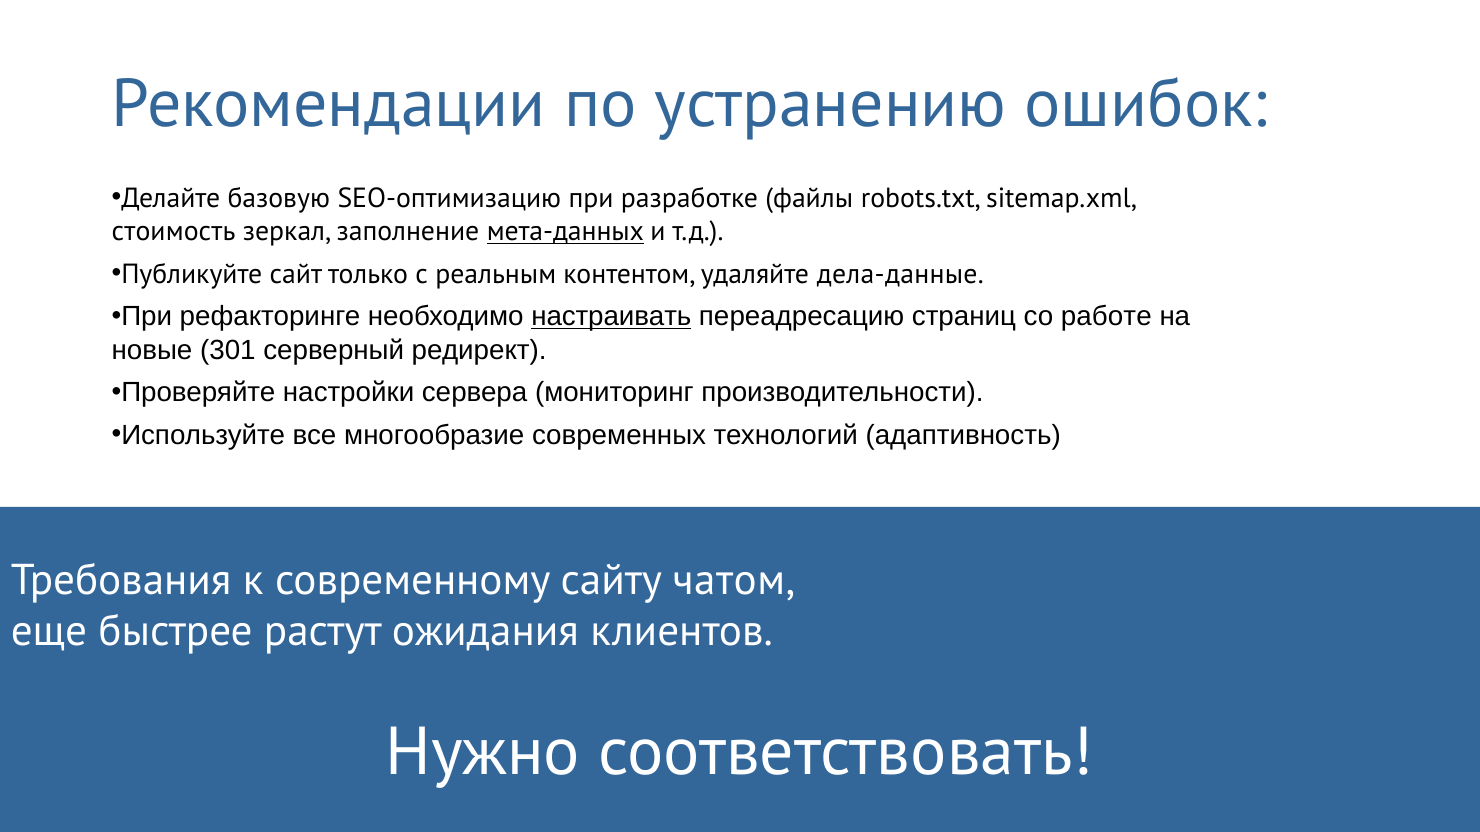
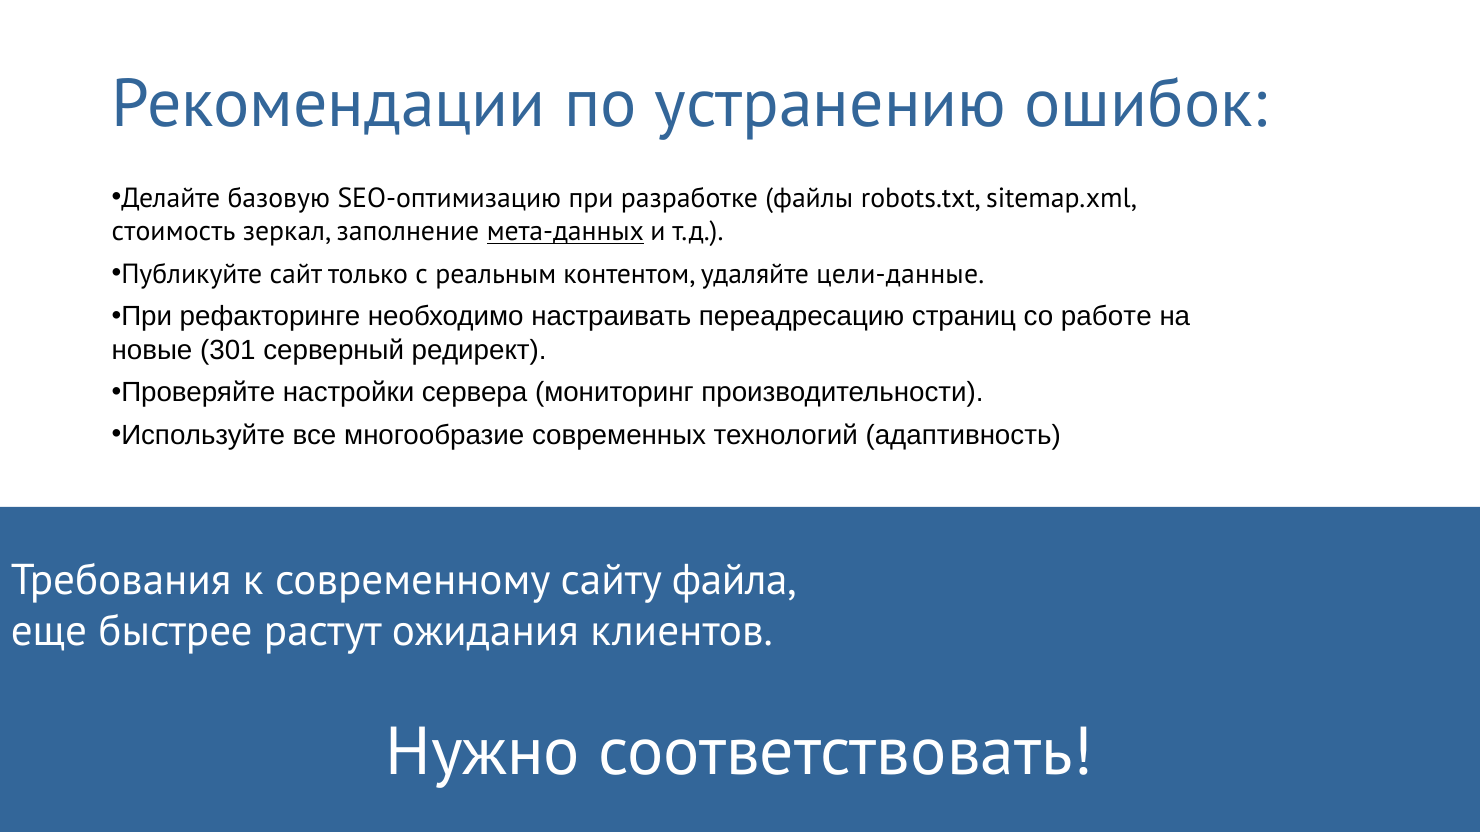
дела-данные: дела-данные -> цели-данные (900, 274)
настраивать underline: present -> none (611, 317)
чатом: чатом -> файла (734, 580)
